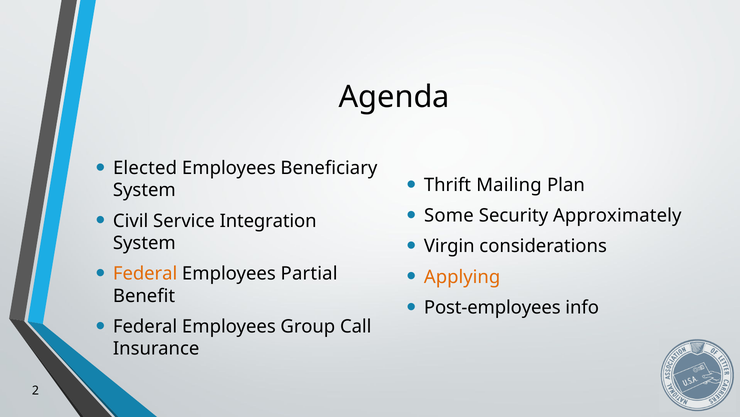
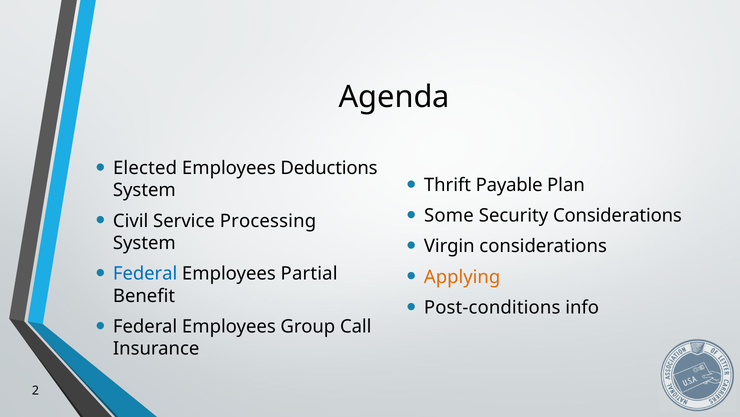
Beneficiary: Beneficiary -> Deductions (329, 168)
Mailing: Mailing -> Payable (509, 185)
Security Approximately: Approximately -> Considerations (617, 215)
Integration: Integration -> Processing (268, 221)
Federal colour: orange -> blue (145, 273)
Post-employees: Post-employees -> Post-conditions (492, 307)
